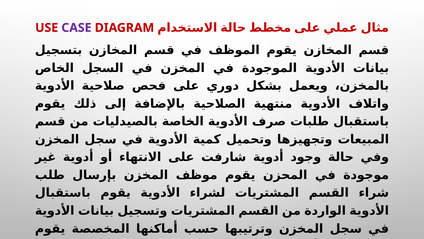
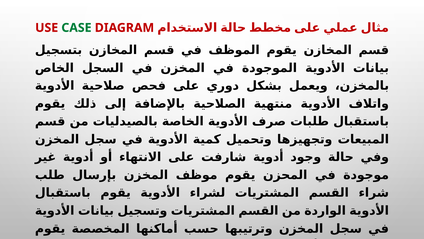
CASE colour: purple -> green (76, 28)
